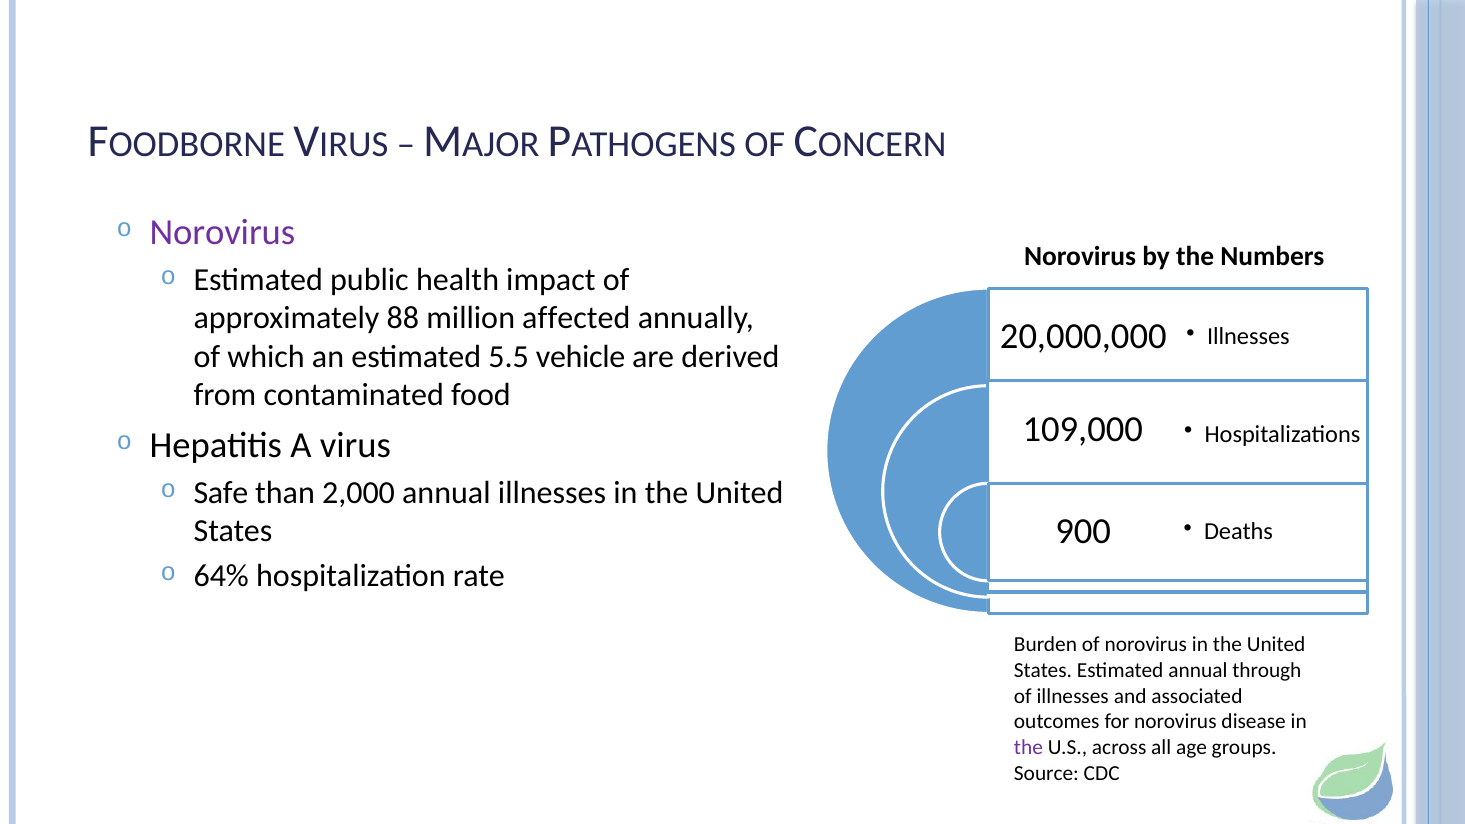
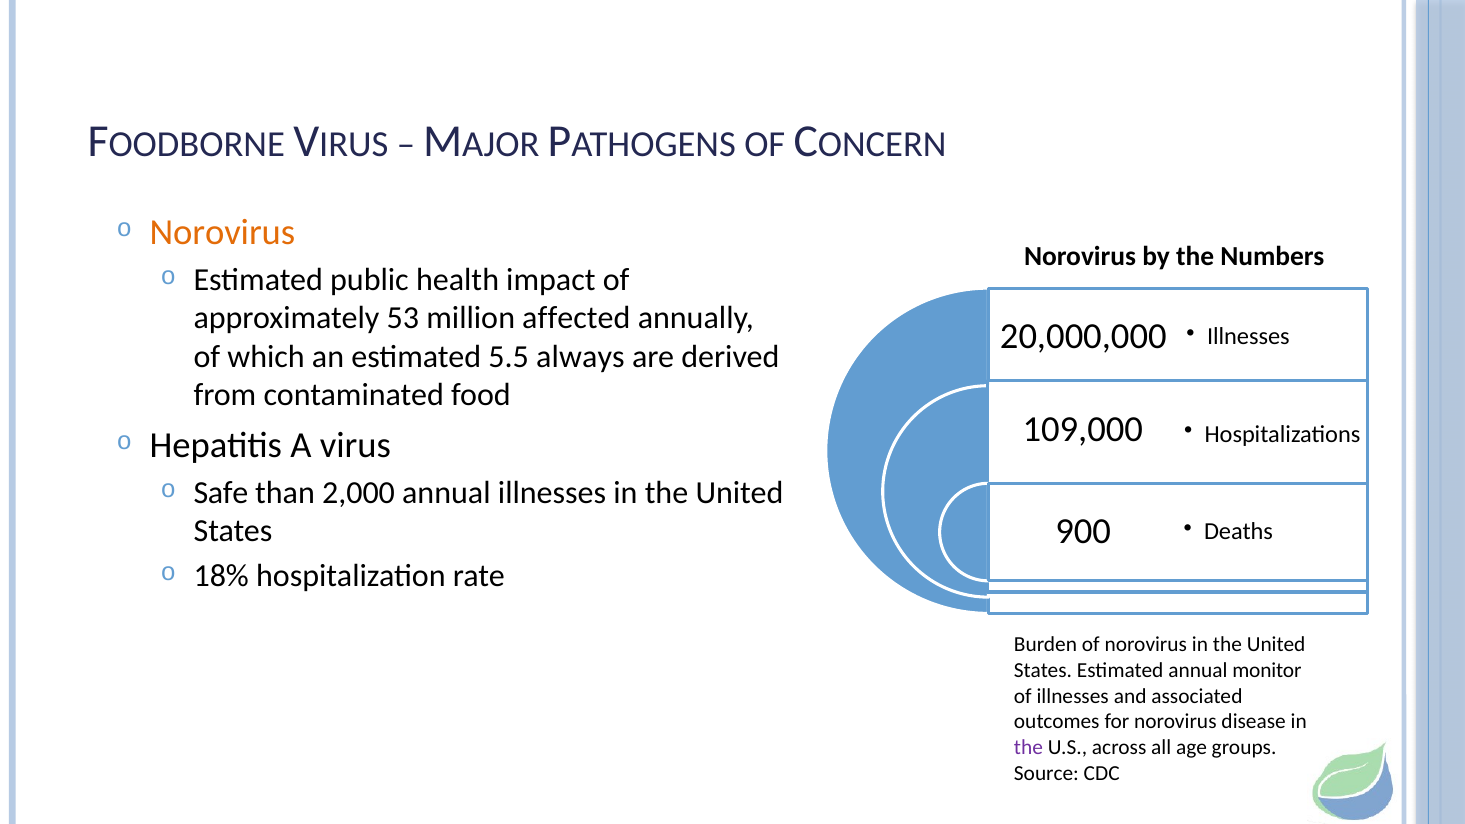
Norovirus colour: purple -> orange (222, 232)
88: 88 -> 53 (403, 318)
vehicle: vehicle -> always (580, 356)
64%: 64% -> 18% (221, 576)
through: through -> monitor (1267, 671)
